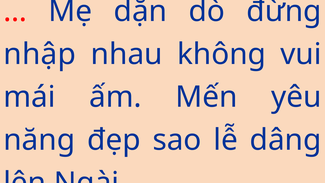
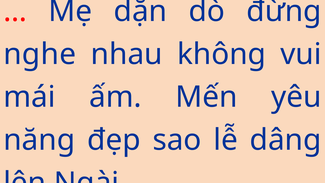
nhập: nhập -> nghe (40, 54)
